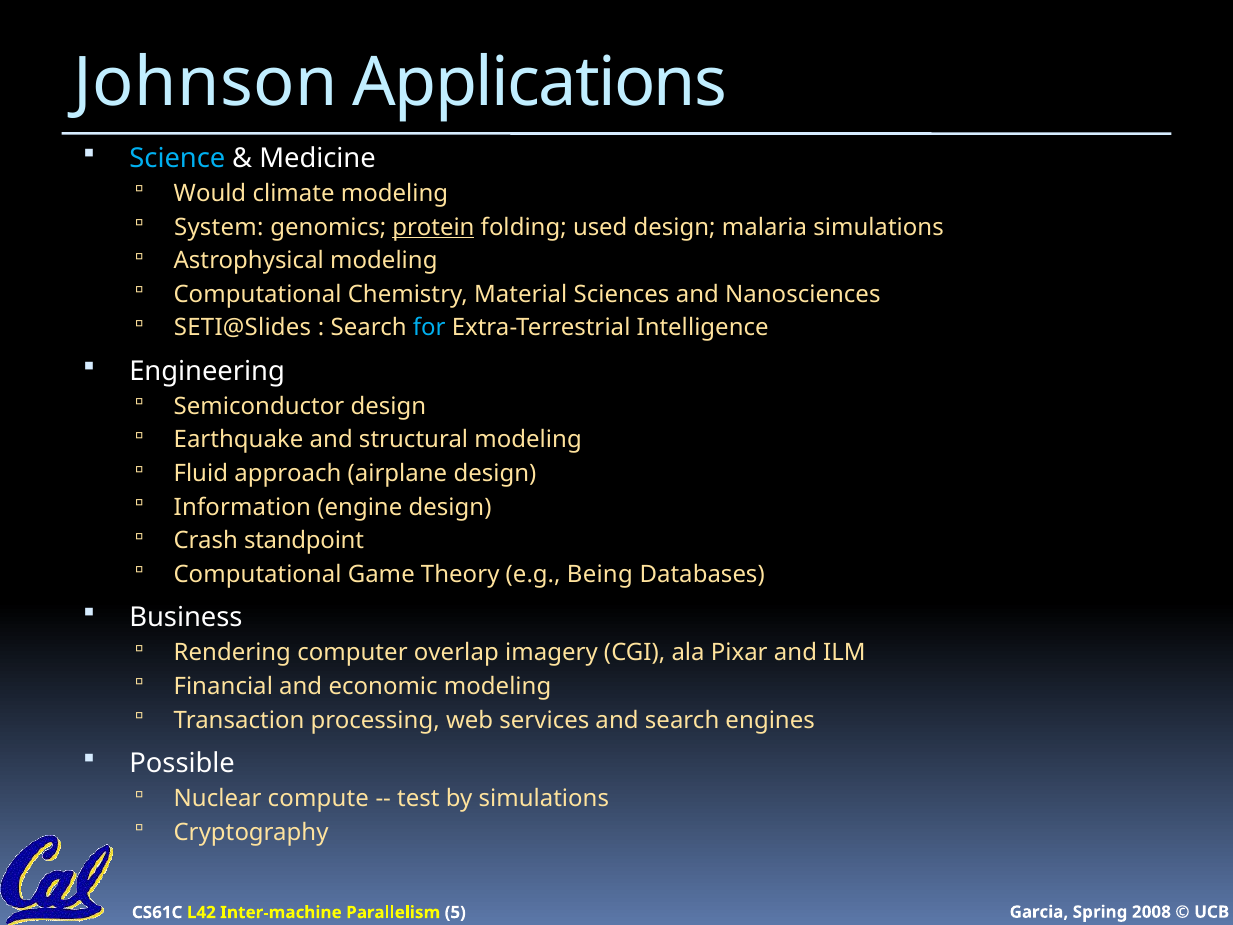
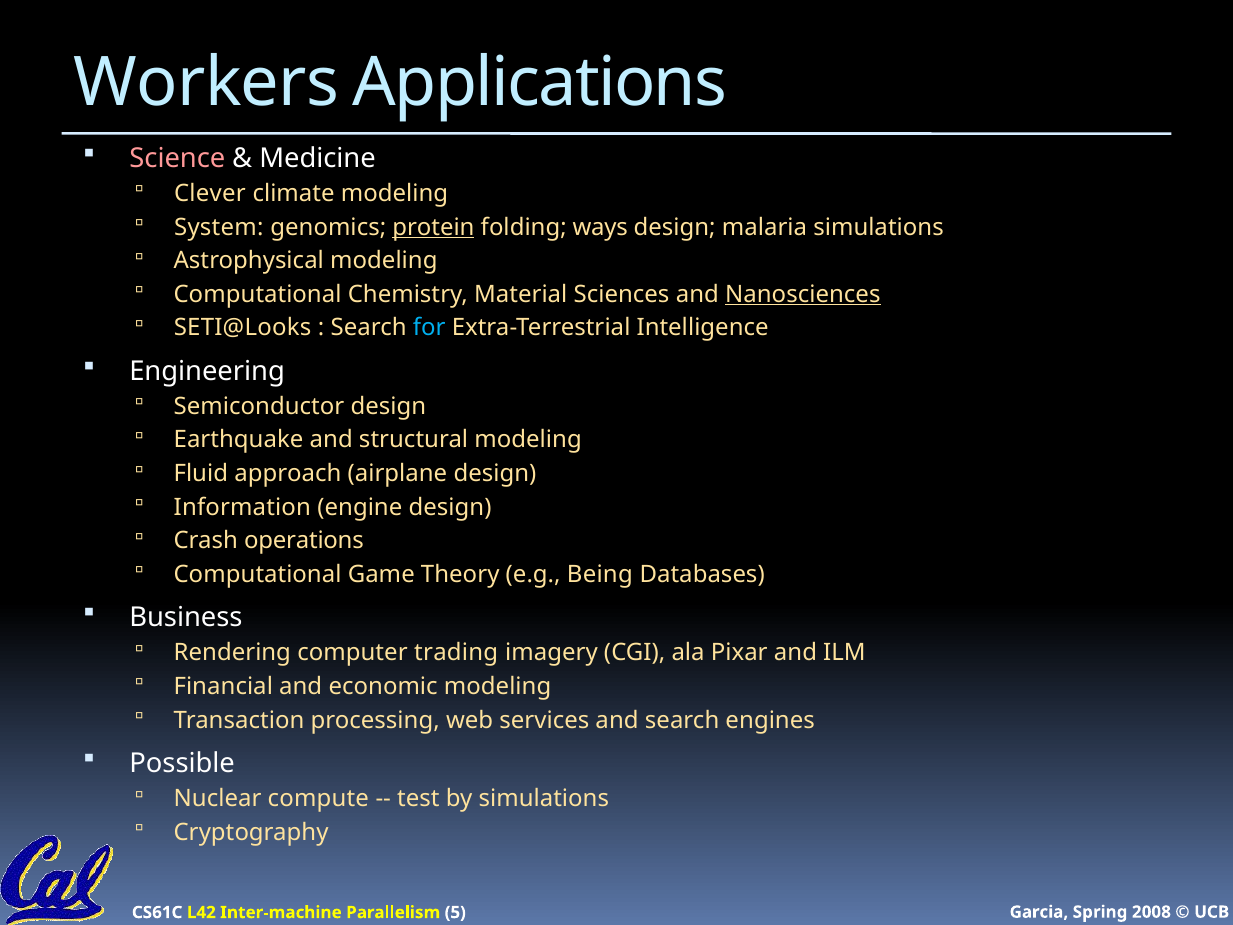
Johnson: Johnson -> Workers (206, 83)
Science colour: light blue -> pink (177, 158)
Would: Would -> Clever (210, 193)
used: used -> ways (600, 227)
Nanosciences underline: none -> present (803, 294)
SETI@Slides: SETI@Slides -> SETI@Looks (243, 328)
standpoint: standpoint -> operations (304, 541)
overlap: overlap -> trading (456, 653)
